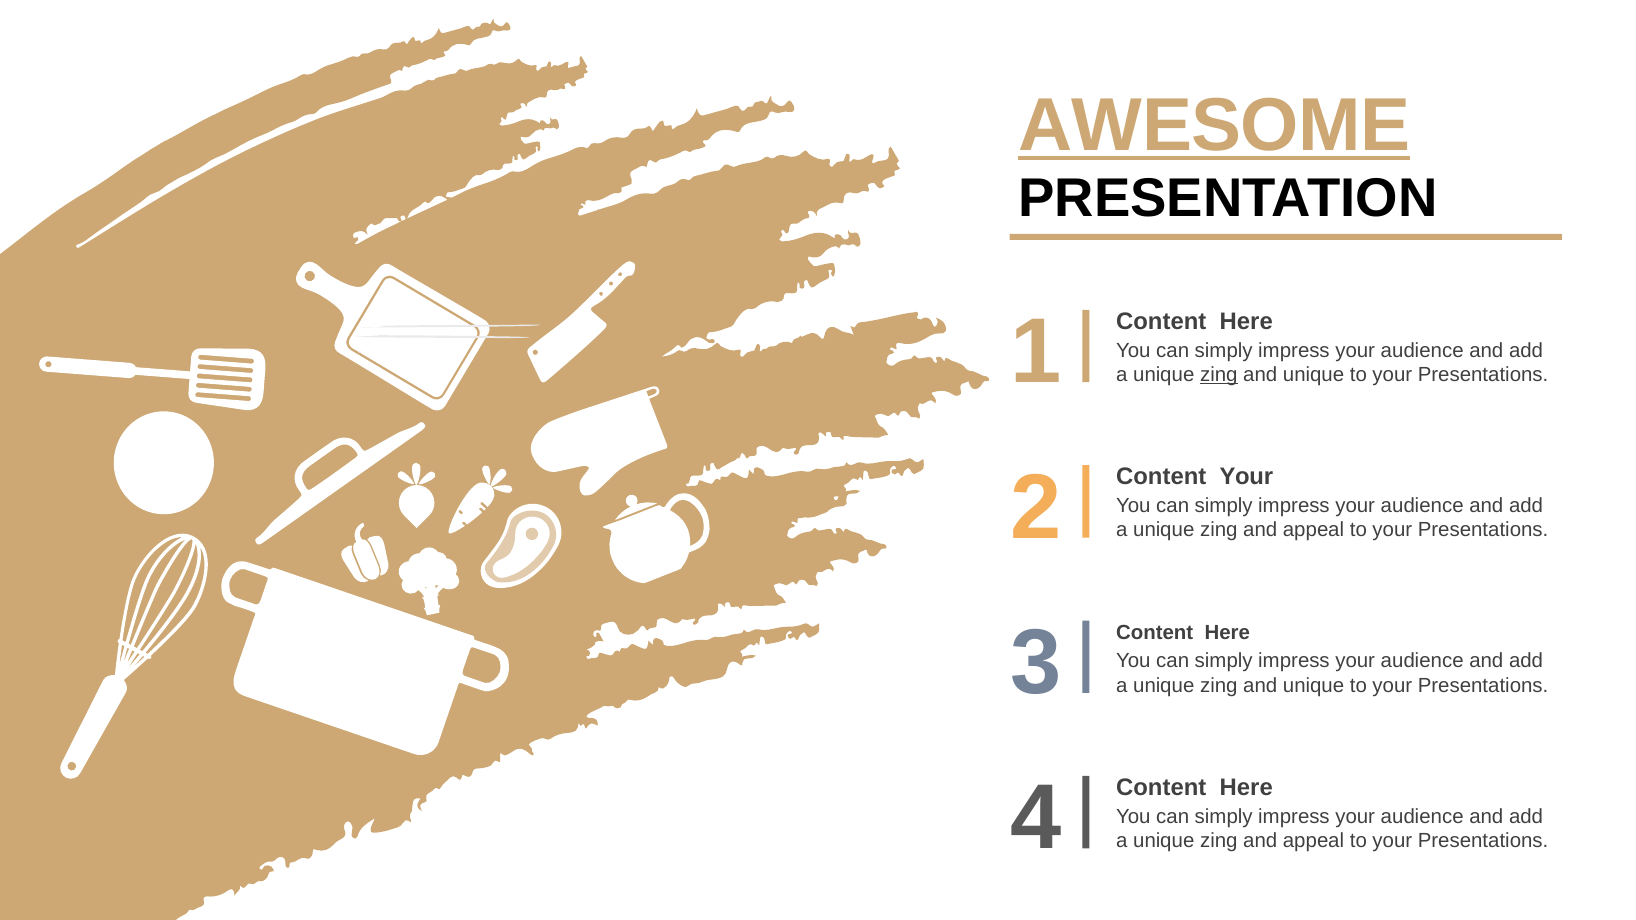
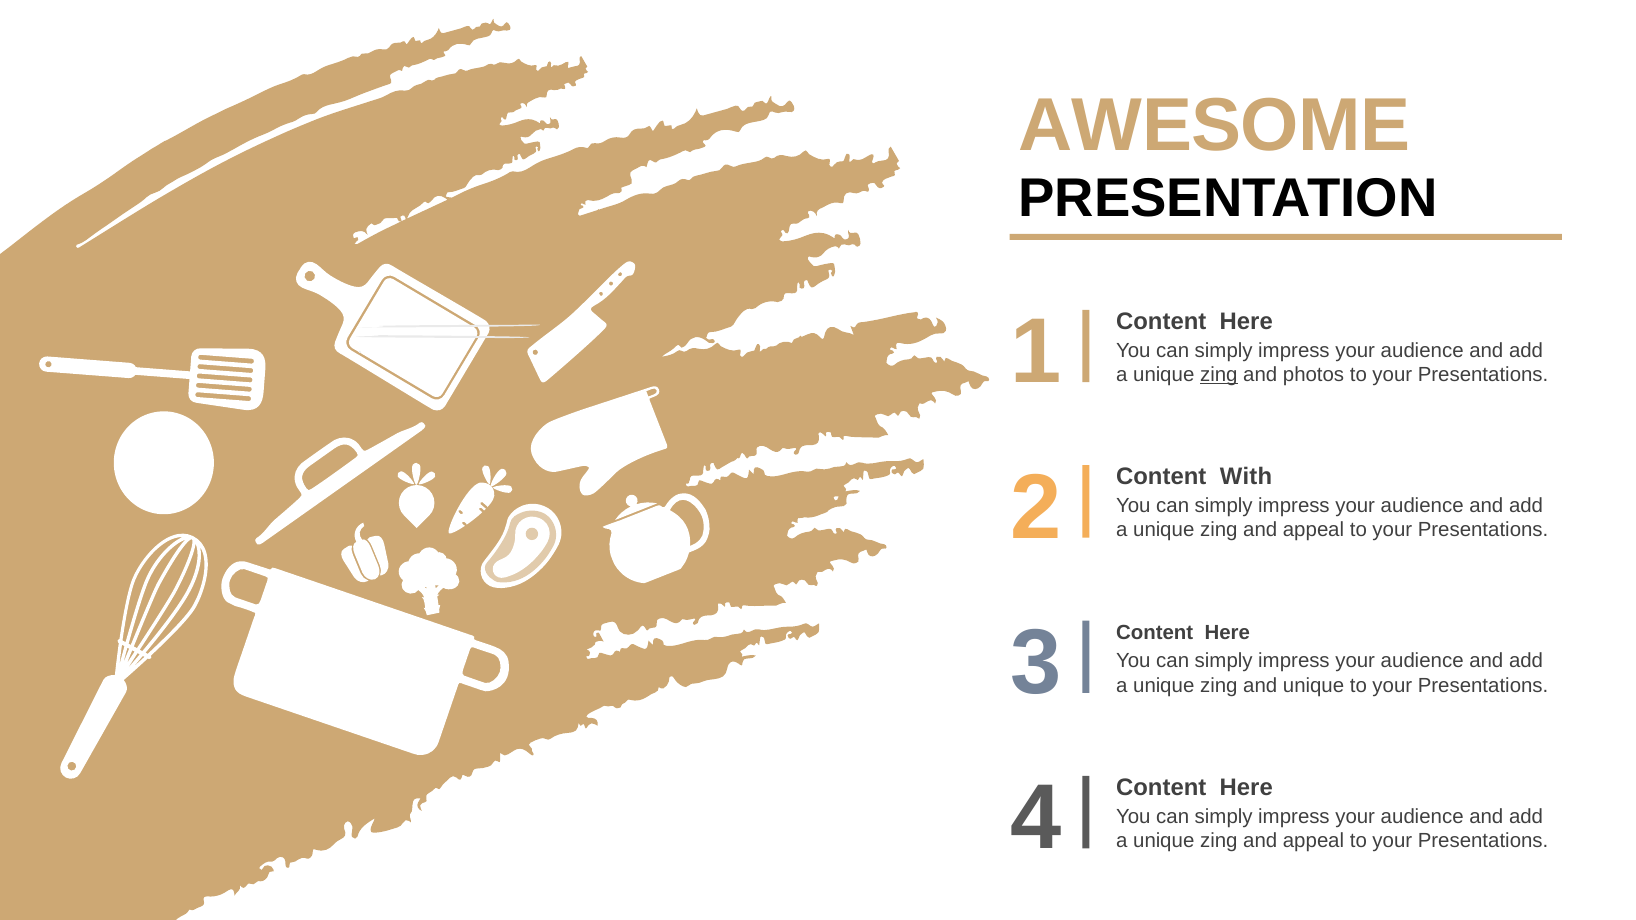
AWESOME underline: present -> none (1214, 126)
unique: unique -> photos (1314, 375)
Content Your: Your -> With (1246, 477)
